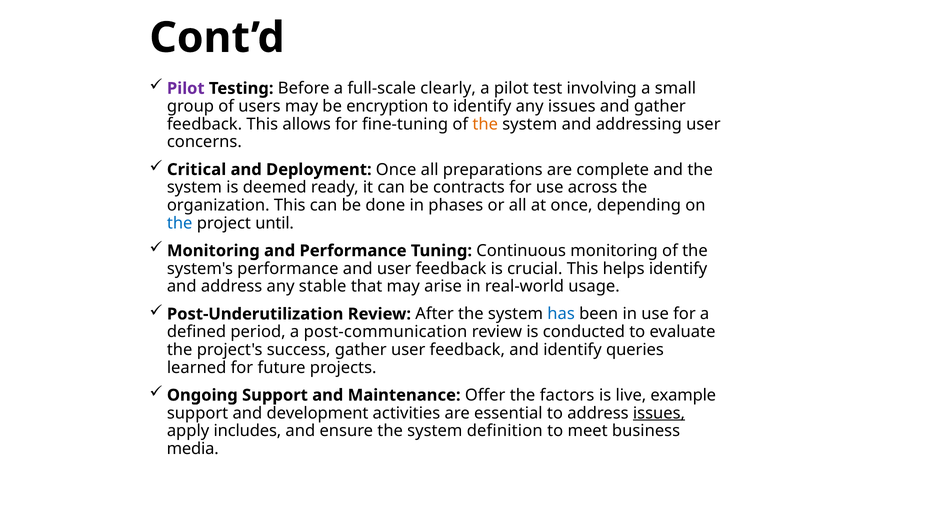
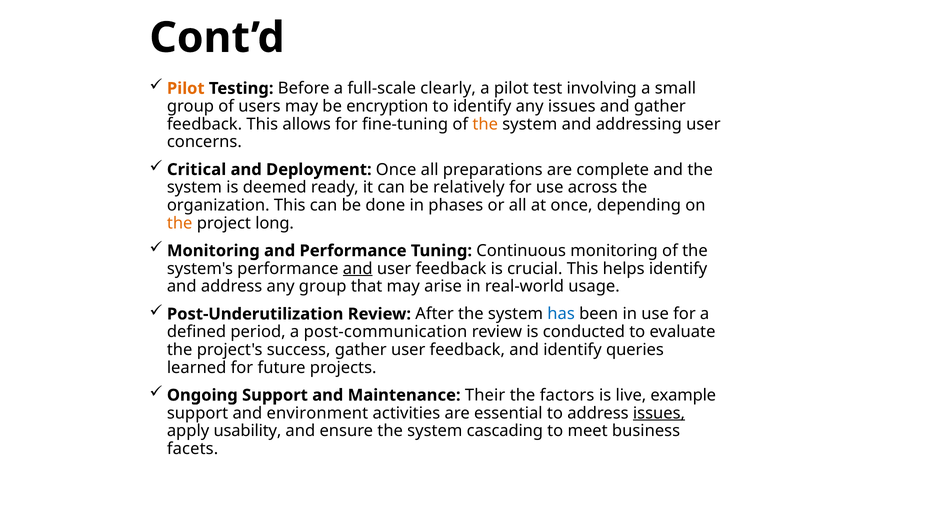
Pilot colour: purple -> orange (186, 88)
contracts: contracts -> relatively (469, 188)
the colour: blue -> orange (180, 223)
until: until -> long (275, 223)
and underline: none -> present (358, 269)
any stable: stable -> group (323, 287)
Offer: Offer -> Their (485, 395)
development: development -> environment (317, 413)
includes: includes -> usability (247, 431)
definition: definition -> cascading (505, 431)
media: media -> facets (193, 449)
